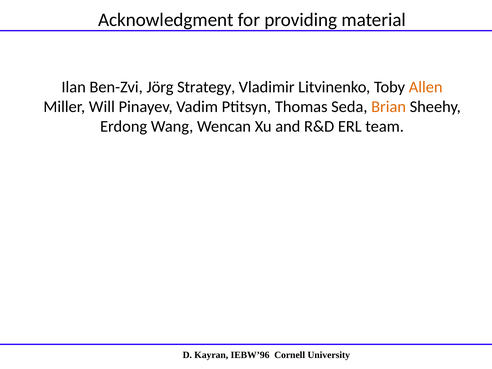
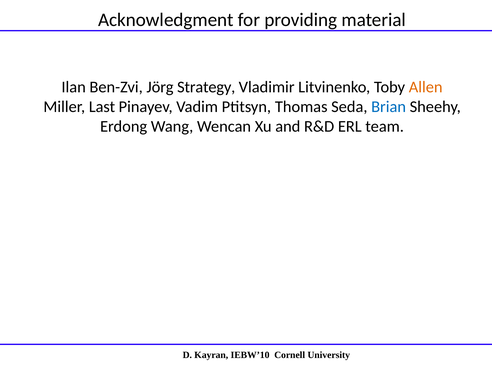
Will: Will -> Last (102, 107)
Brian colour: orange -> blue (389, 107)
IEBW’96: IEBW’96 -> IEBW’10 (250, 355)
